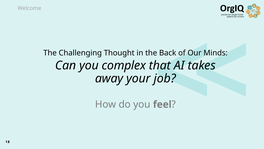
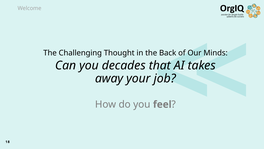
complex: complex -> decades (124, 65)
